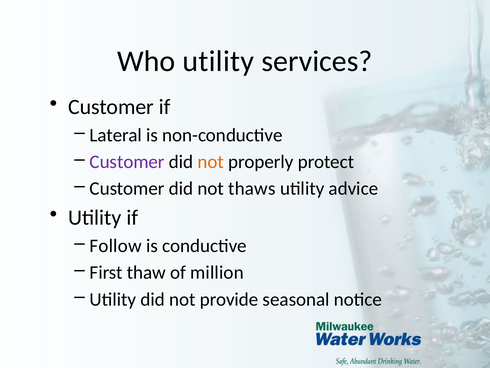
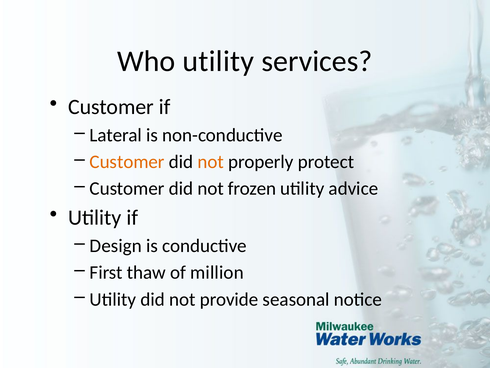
Customer colour: purple -> orange (127, 162)
thaws: thaws -> frozen (252, 188)
Follow: Follow -> Design (116, 246)
